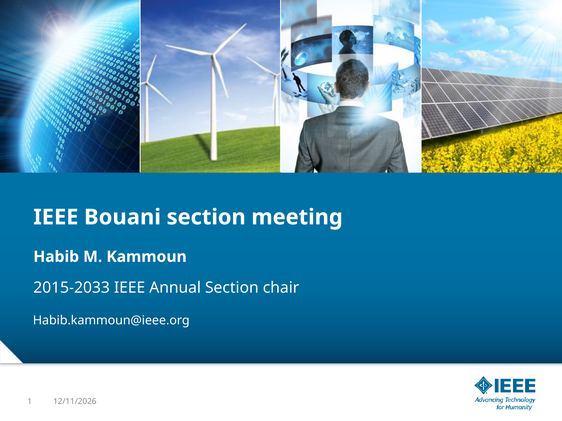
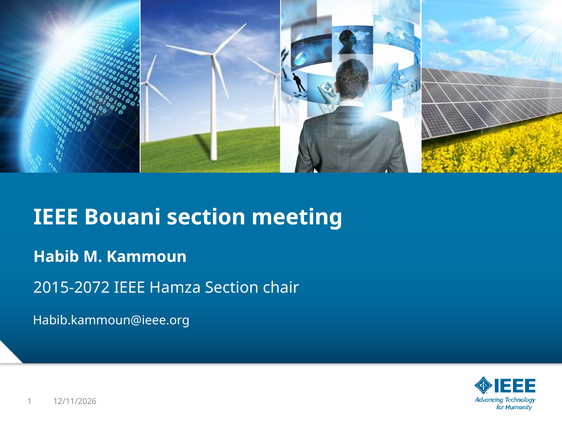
2015-2033: 2015-2033 -> 2015-2072 (72, 288)
Annual: Annual -> Hamza (175, 288)
